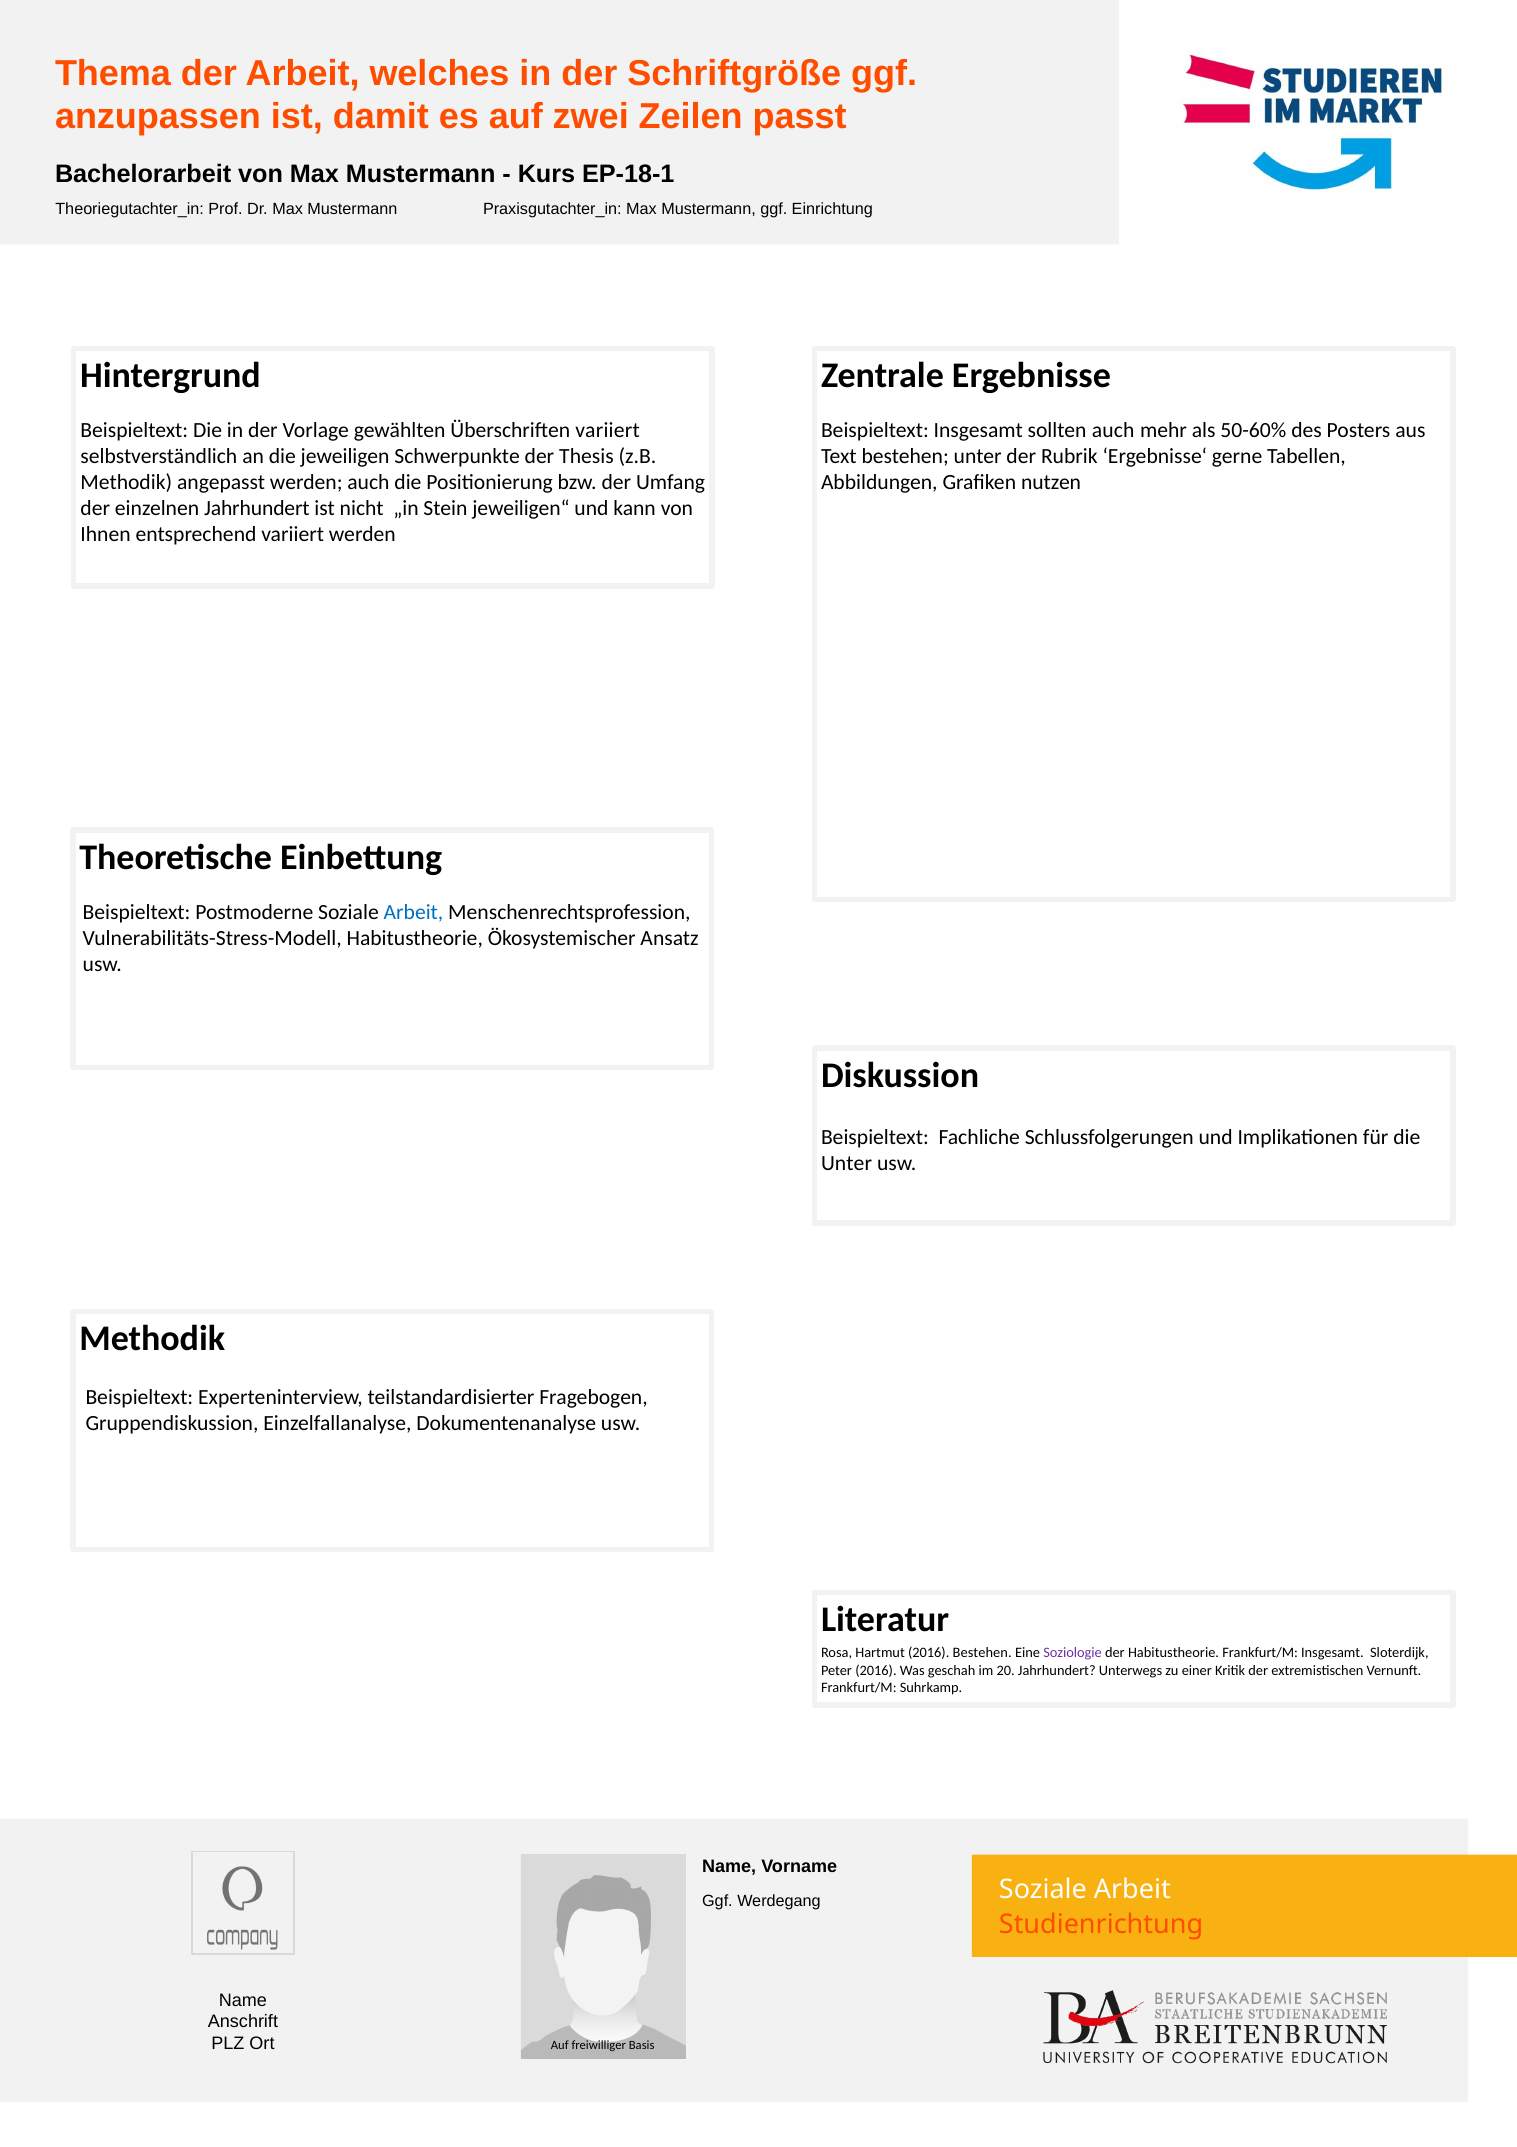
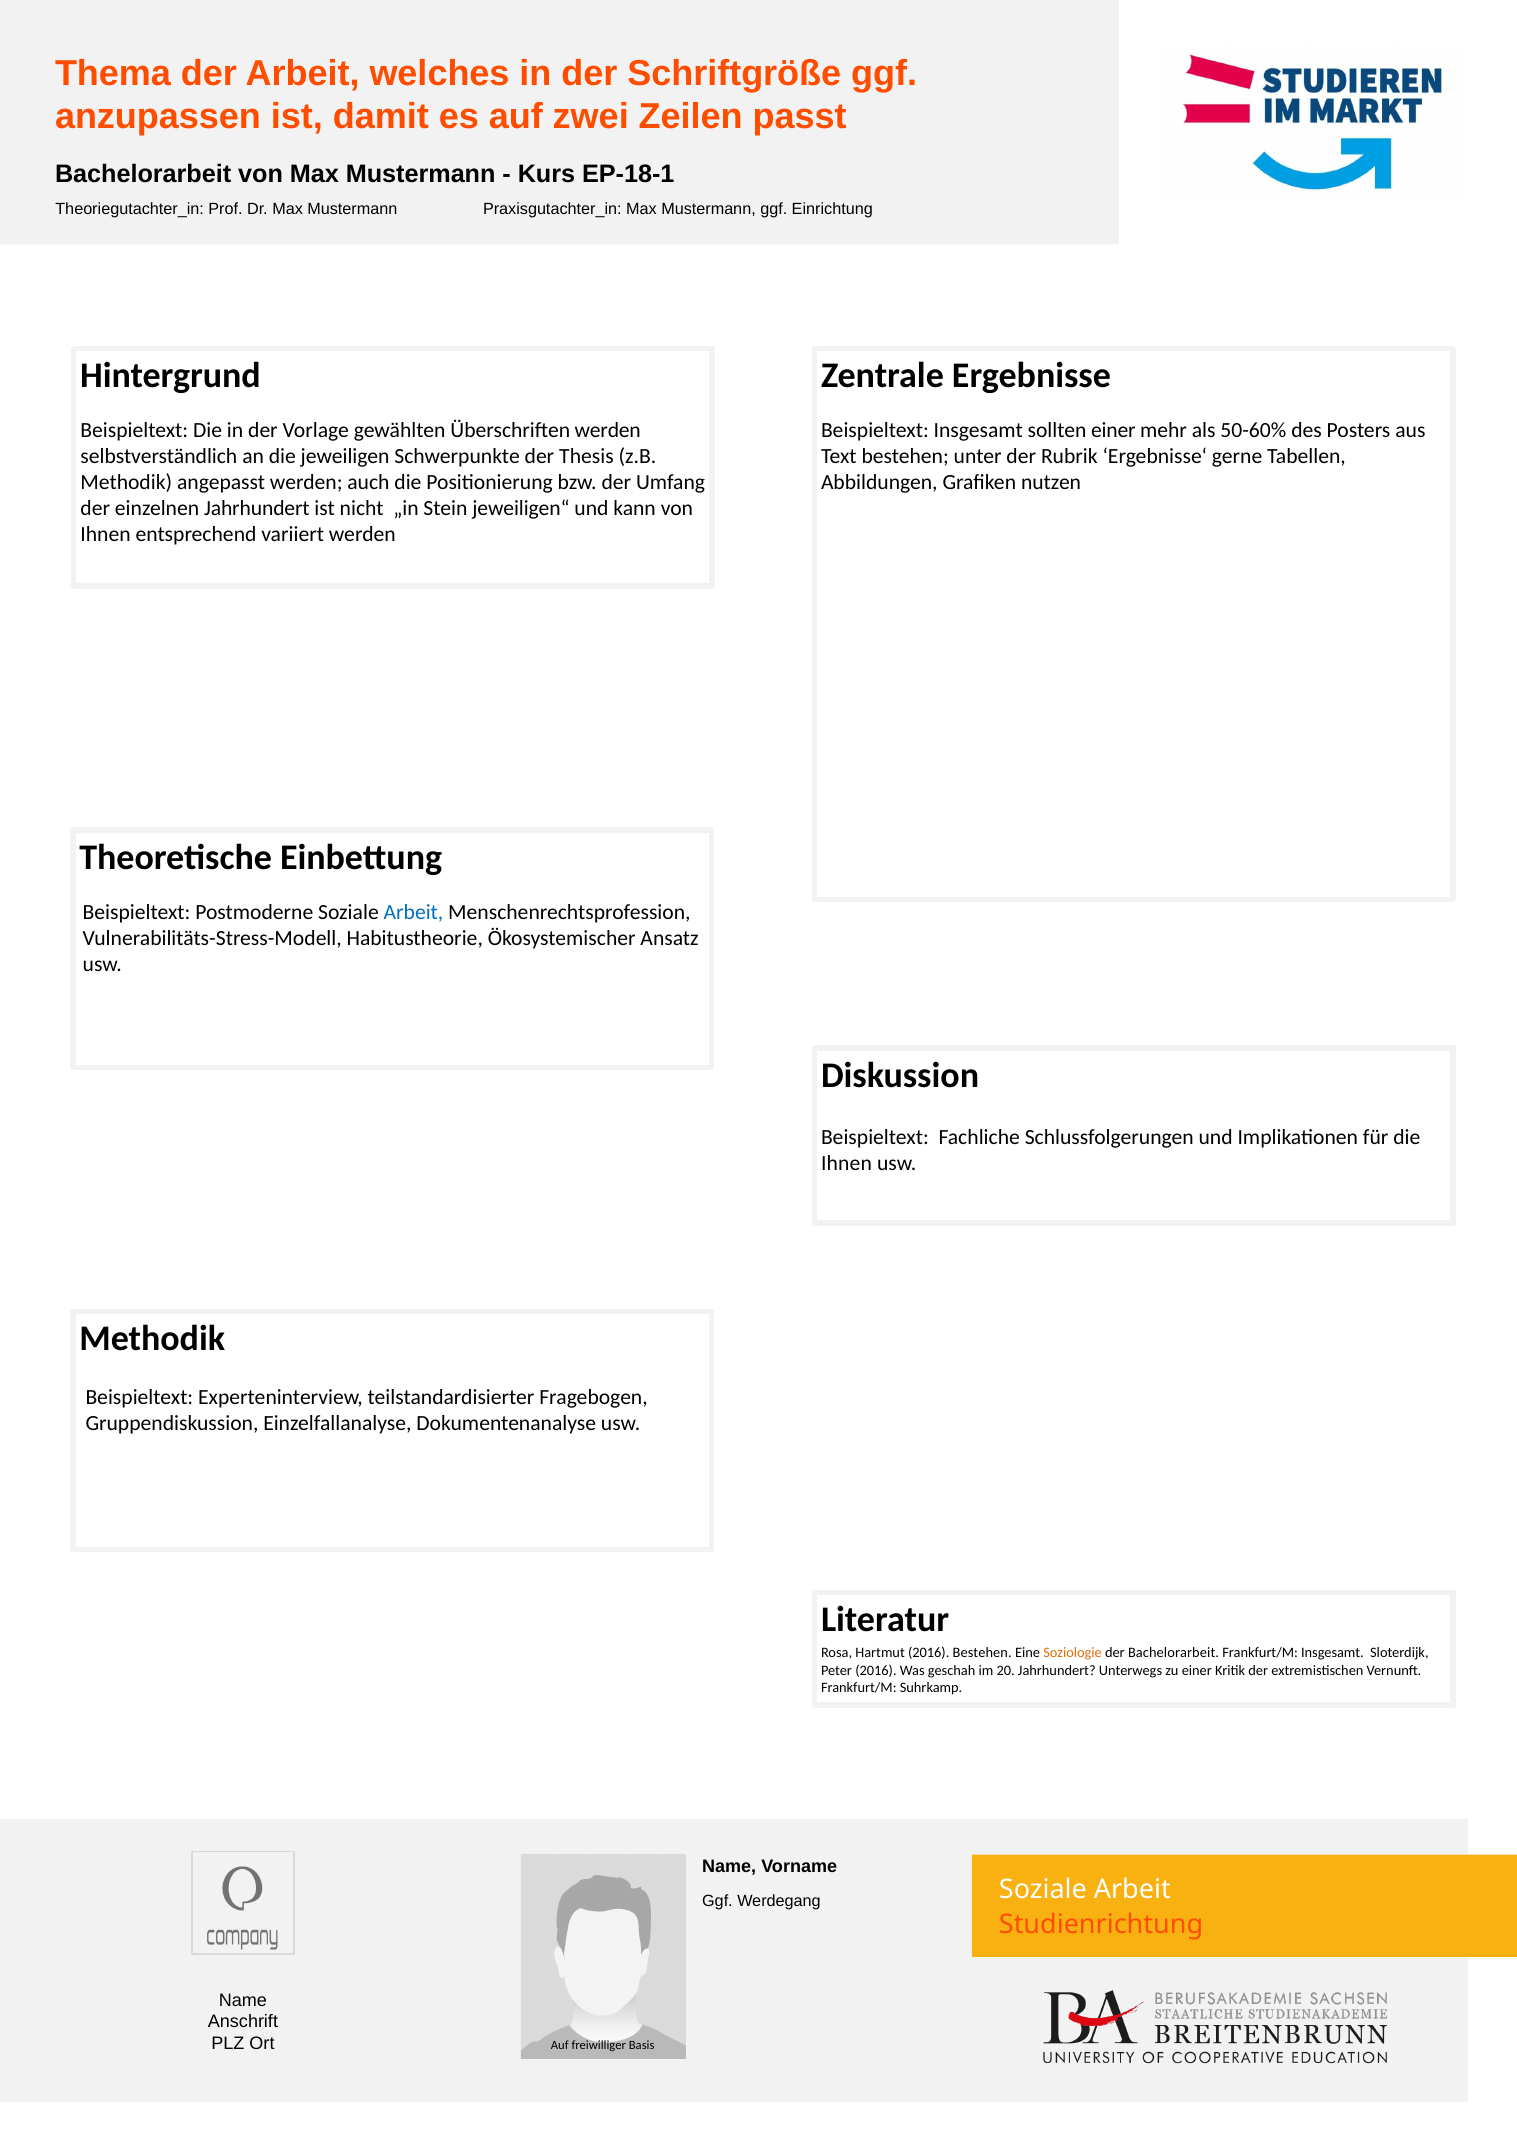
Überschriften variiert: variiert -> werden (608, 431)
sollten auch: auch -> einer (1113, 431)
Unter: Unter -> Ihnen (847, 1163)
Soziologie colour: purple -> orange (1073, 1654)
der Habitustheorie: Habitustheorie -> Bachelorarbeit (1174, 1654)
